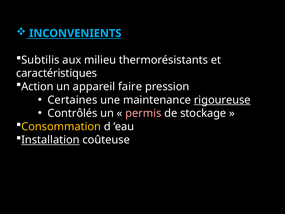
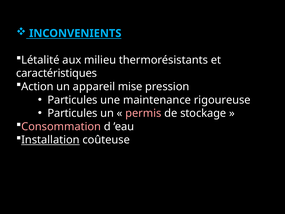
Subtilis: Subtilis -> Létalité (40, 60)
faire: faire -> mise (130, 87)
Certaines: Certaines -> Particules (73, 100)
rigoureuse underline: present -> none (222, 100)
Contrôlés: Contrôlés -> Particules (73, 113)
Consommation colour: yellow -> pink (61, 126)
